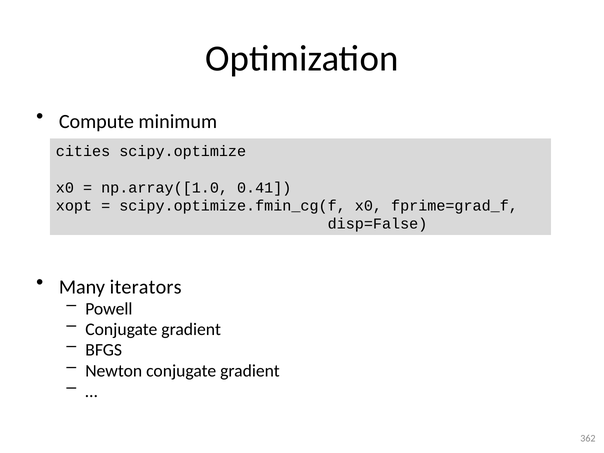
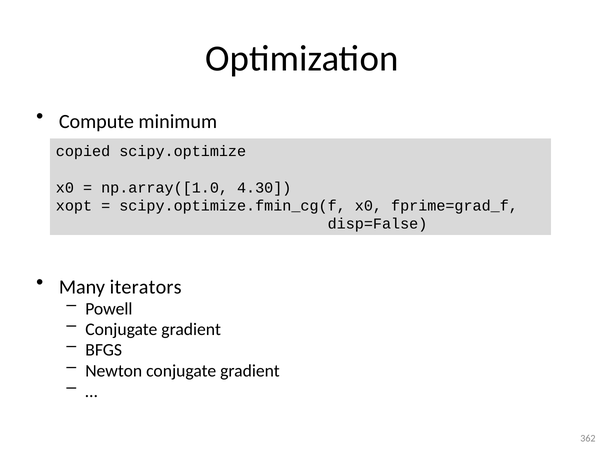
cities: cities -> copied (83, 151)
0.41: 0.41 -> 4.30 (264, 188)
